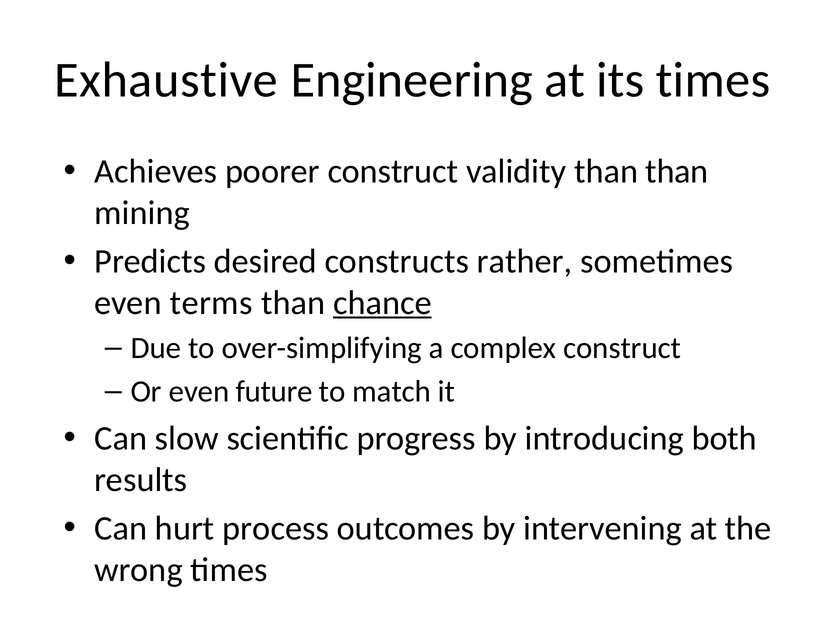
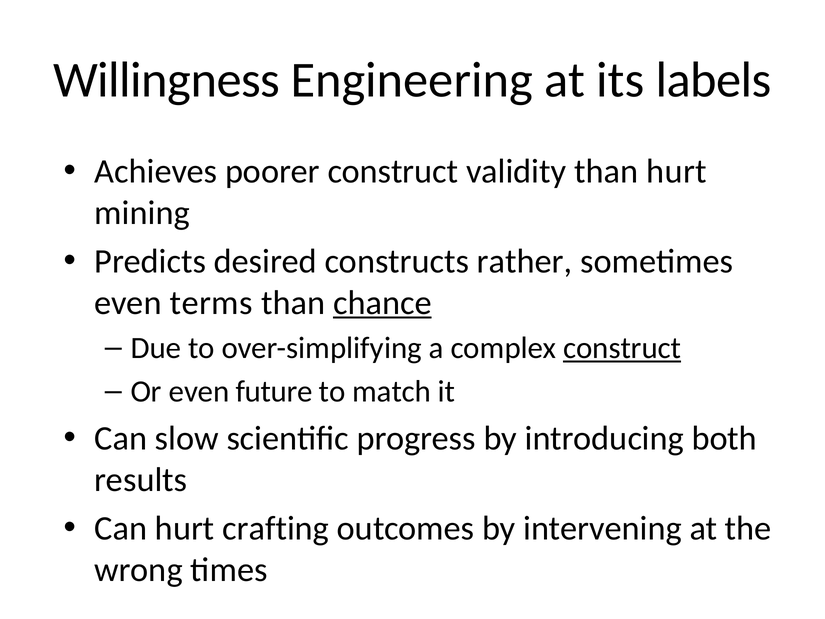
Exhaustive: Exhaustive -> Willingness (167, 80)
its times: times -> labels (714, 80)
than than: than -> hurt (677, 172)
construct underline: none -> present (622, 348)
process: process -> crafting (276, 528)
